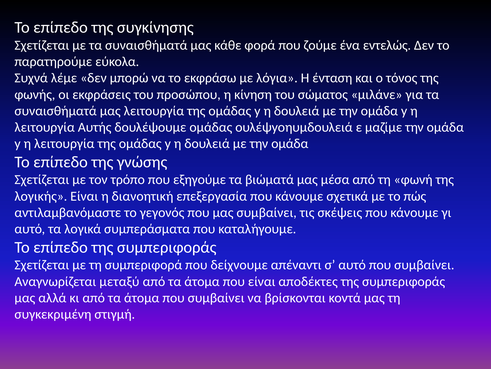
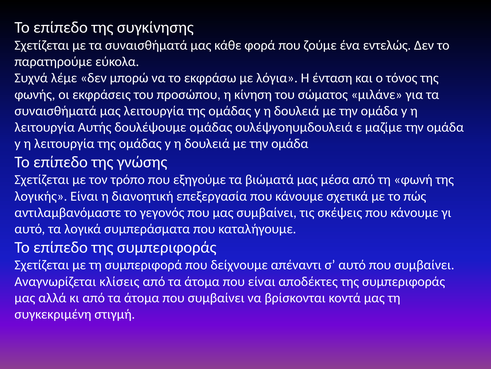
µεταξύ: µεταξύ -> κλίσεις (119, 281)
